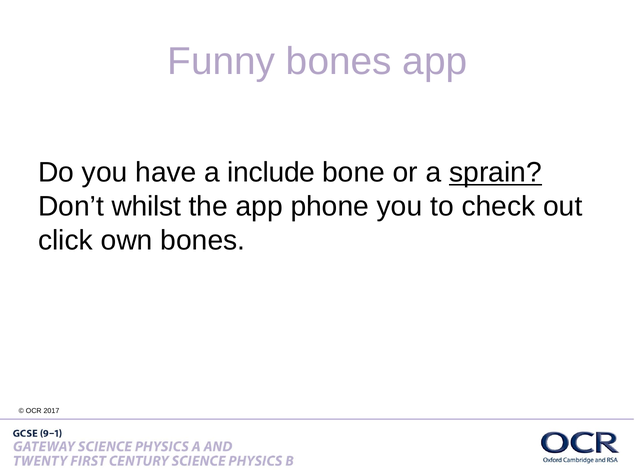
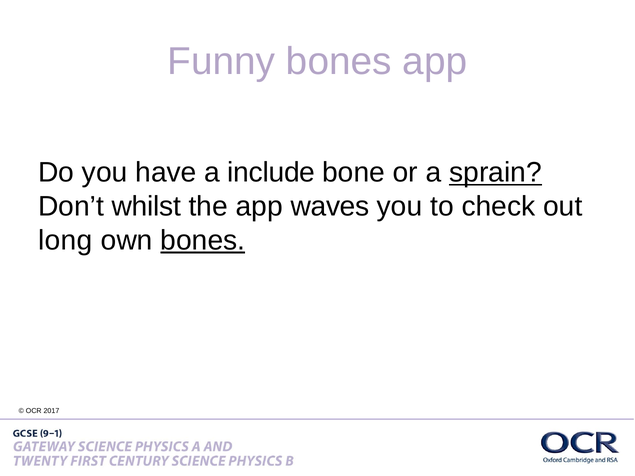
phone: phone -> waves (330, 207)
click: click -> long (65, 240)
bones underline: none -> present (203, 240)
